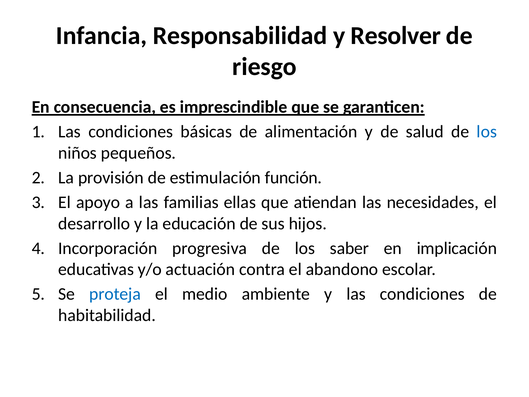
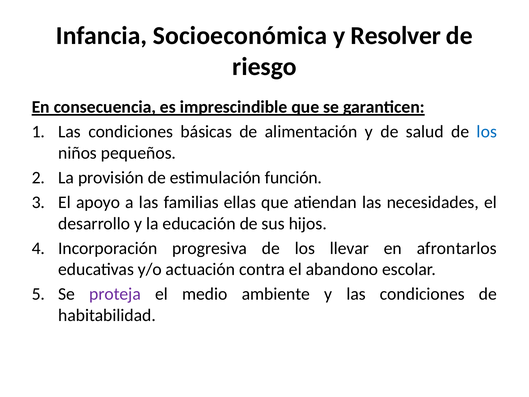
Responsabilidad: Responsabilidad -> Socioeconómica (240, 36)
saber: saber -> llevar (349, 248)
implicación: implicación -> afrontarlos (457, 248)
proteja colour: blue -> purple (115, 294)
